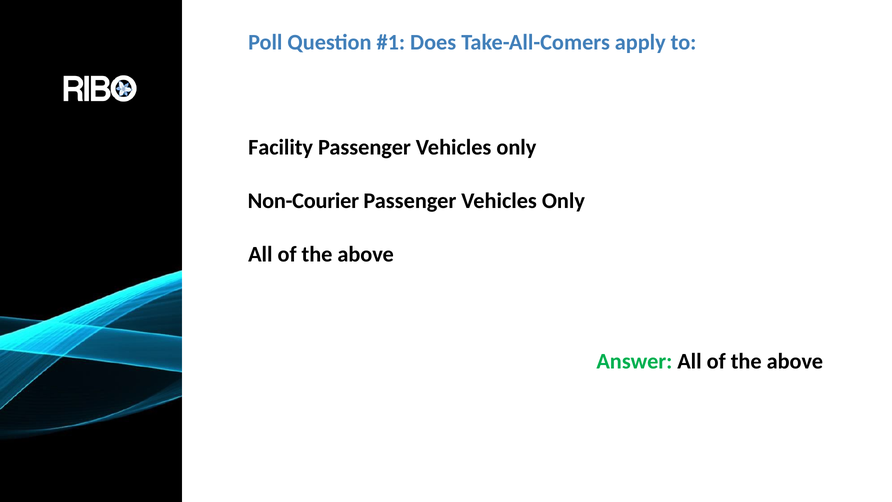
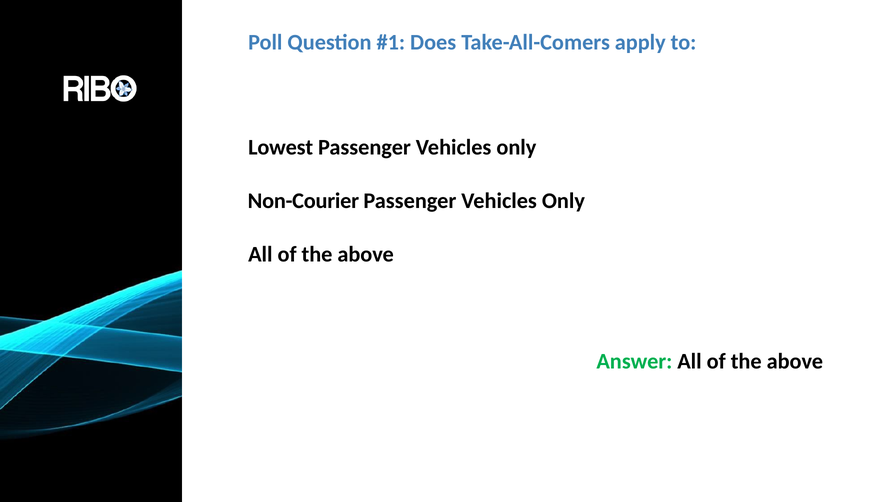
Facility: Facility -> Lowest (281, 147)
